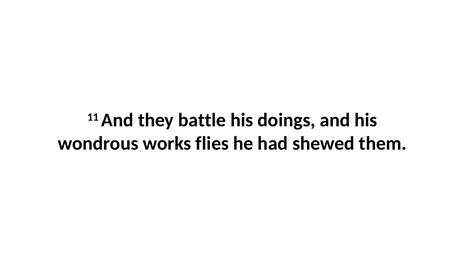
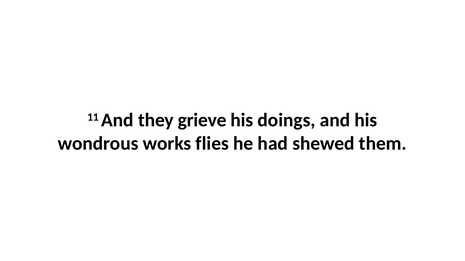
battle: battle -> grieve (202, 120)
